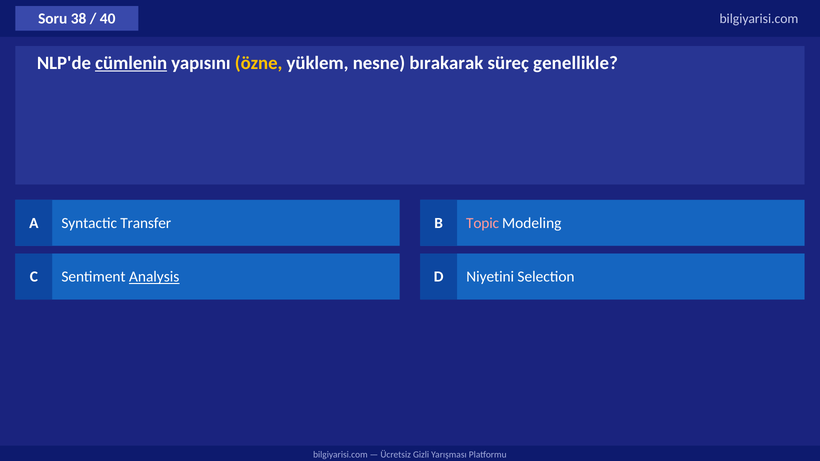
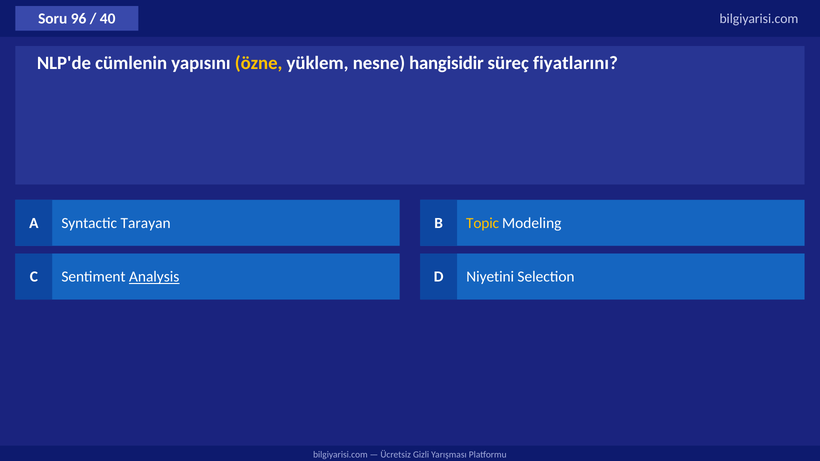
38: 38 -> 96 (79, 19)
cümlenin underline: present -> none (131, 63)
bırakarak: bırakarak -> hangisidir (446, 63)
genellikle: genellikle -> fiyatlarını (575, 63)
Transfer: Transfer -> Tarayan (146, 223)
Topic colour: pink -> yellow (483, 223)
